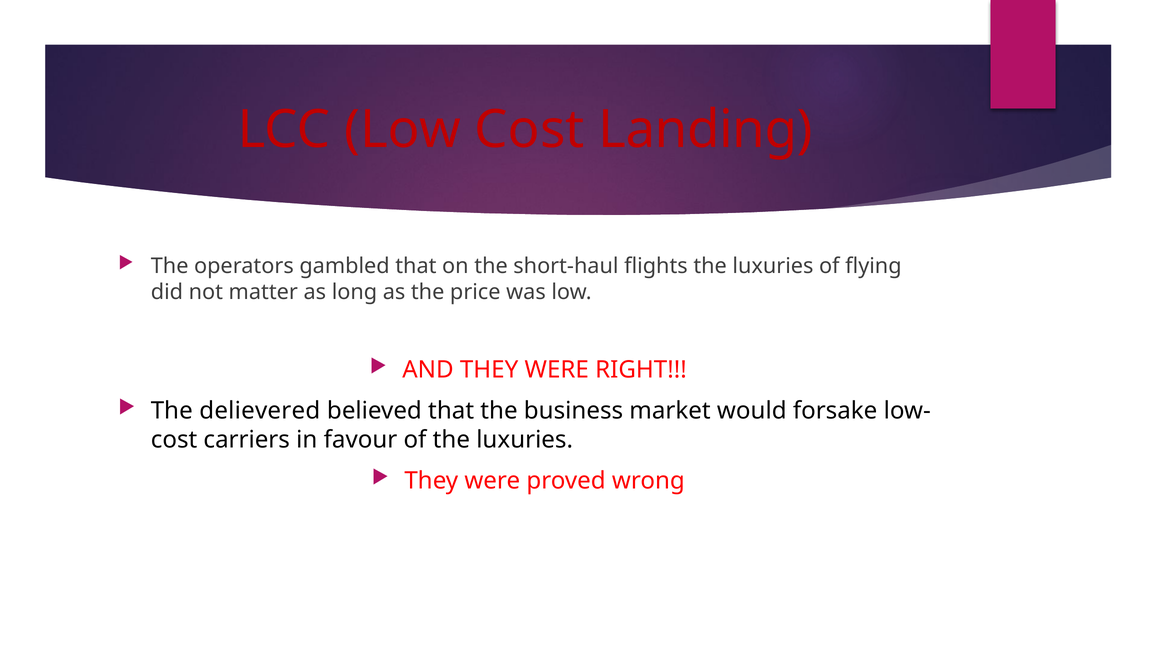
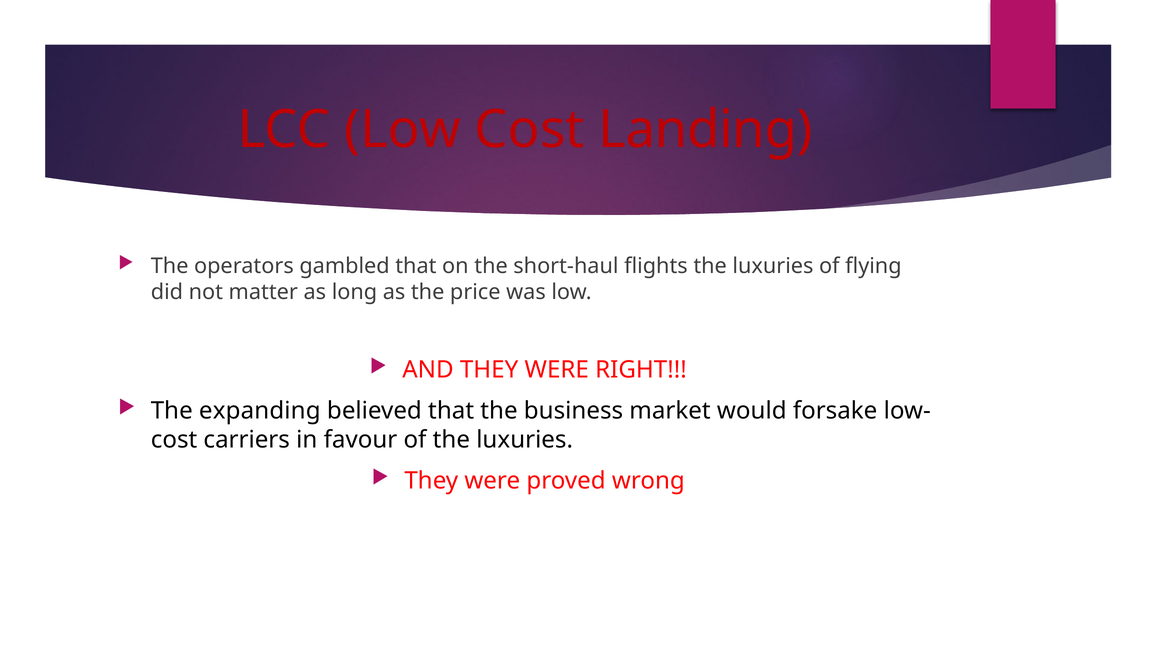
delievered: delievered -> expanding (260, 411)
